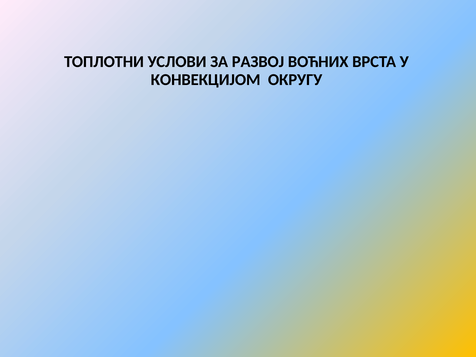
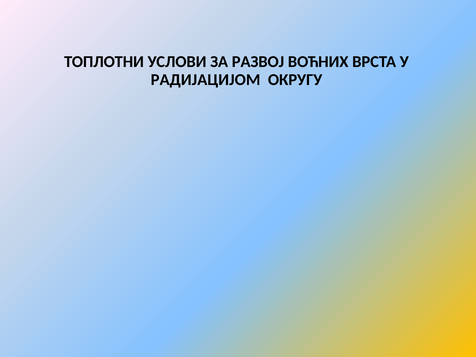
КОНВЕКЦИЈОМ: КОНВЕКЦИЈОМ -> РАДИЈАЦИЈОМ (206, 80)
